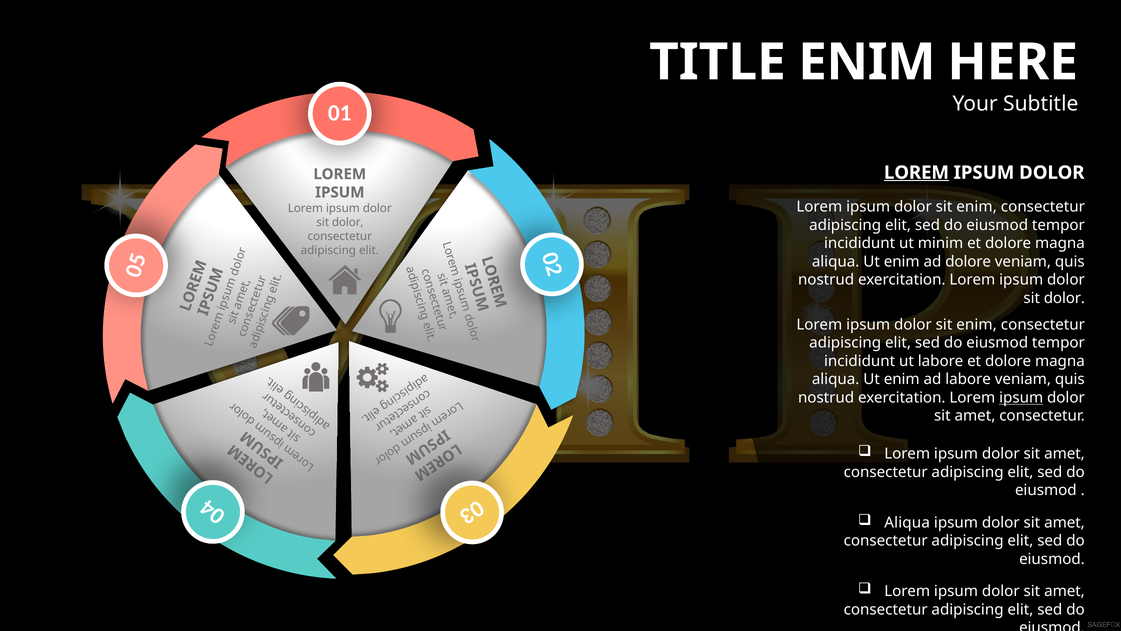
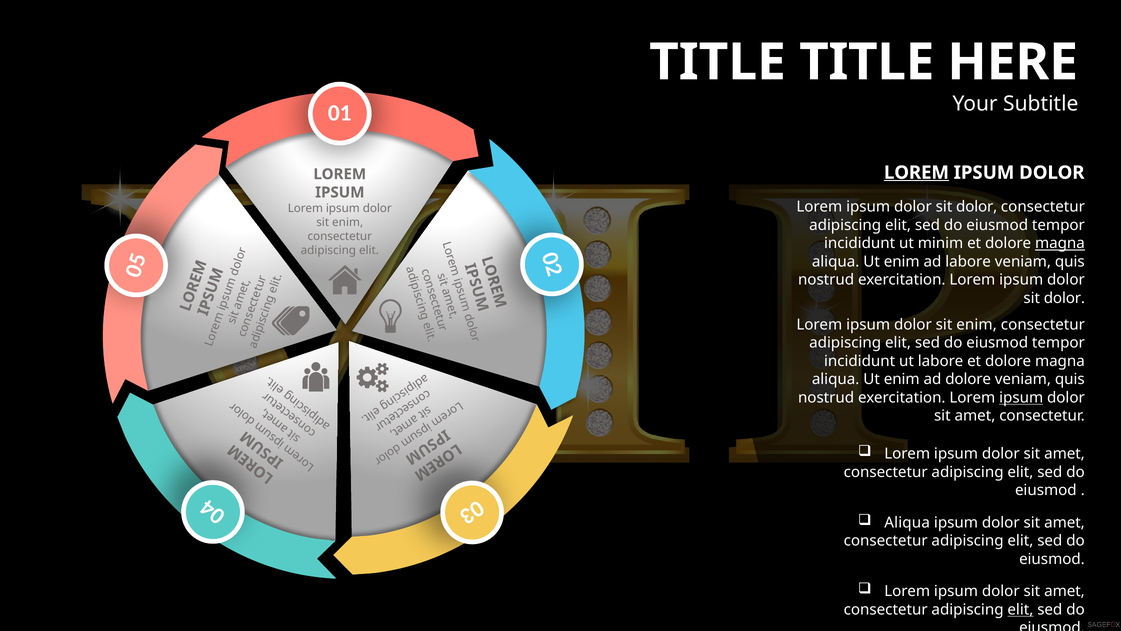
TITLE ENIM: ENIM -> TITLE (867, 62)
enim: enim -> dolor (977, 207)
dolor: dolor -> enim (348, 222)
magna underline: none -> present (1060, 243)
ad dolore: dolore -> labore (968, 261)
ad labore: labore -> dolore (968, 379)
elit underline: none -> present (1020, 609)
